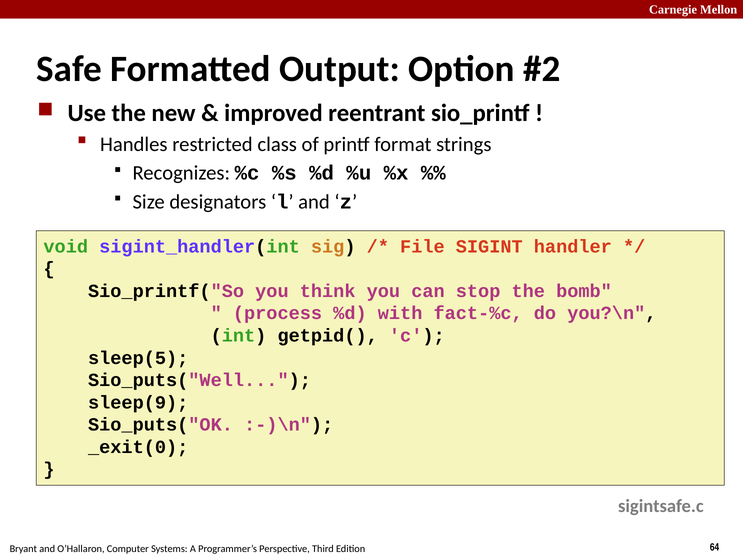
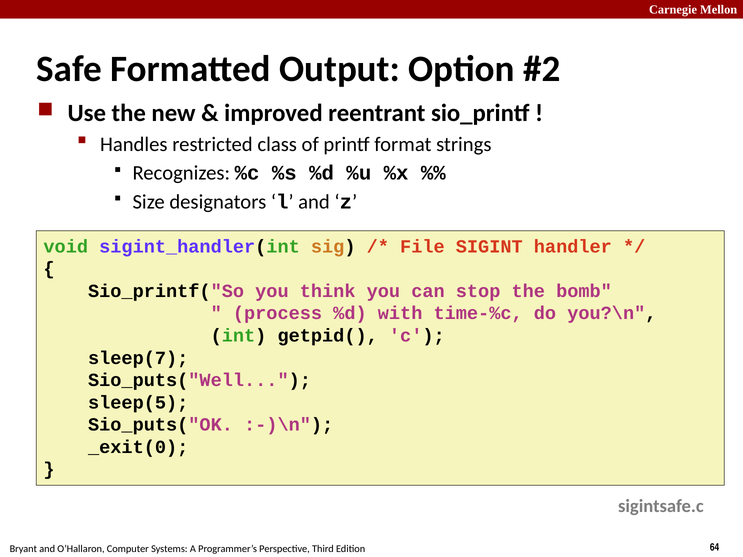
fact-%c: fact-%c -> time-%c (478, 313)
sleep(5: sleep(5 -> sleep(7 (138, 358)
sleep(9: sleep(9 -> sleep(5 (138, 403)
